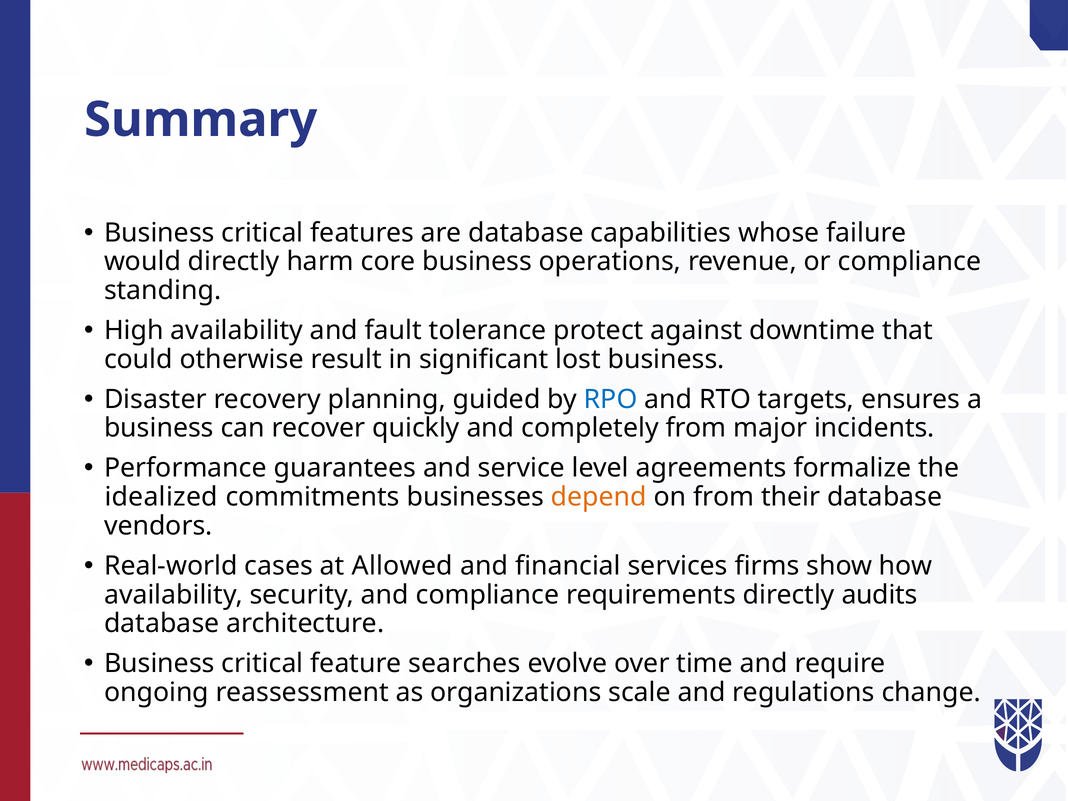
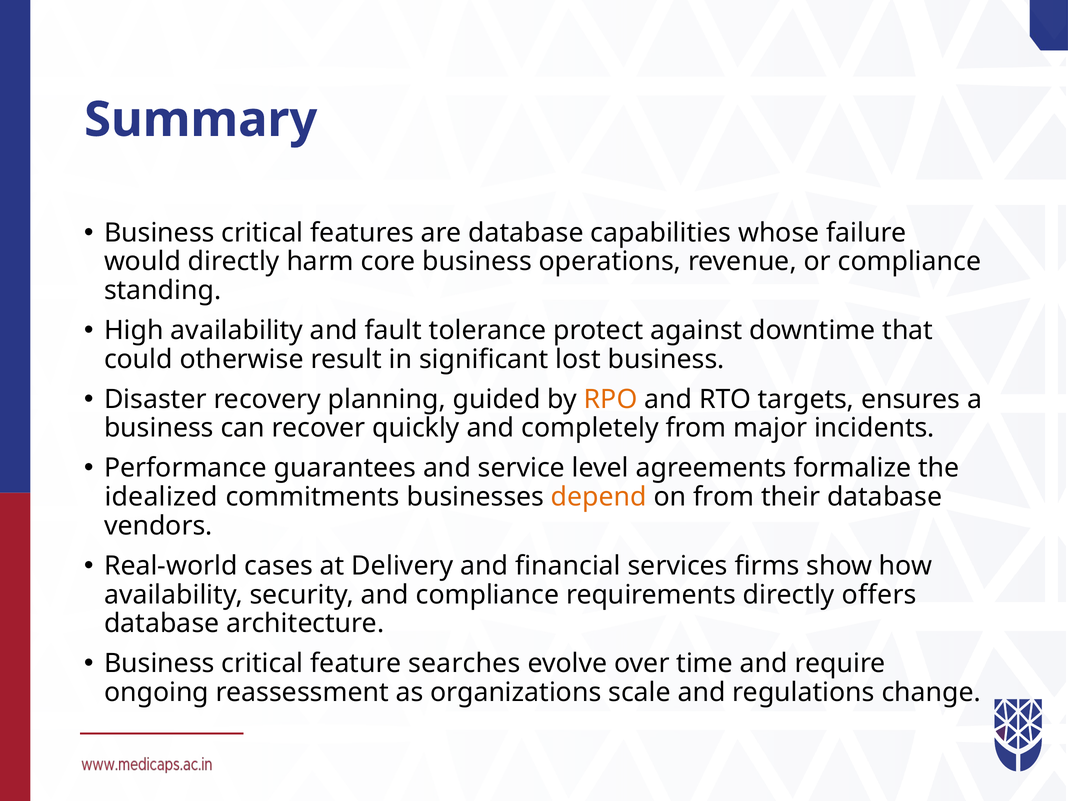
RPO colour: blue -> orange (611, 399)
Allowed: Allowed -> Delivery (402, 566)
audits: audits -> offers (879, 595)
